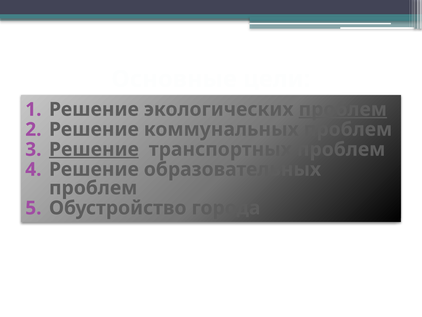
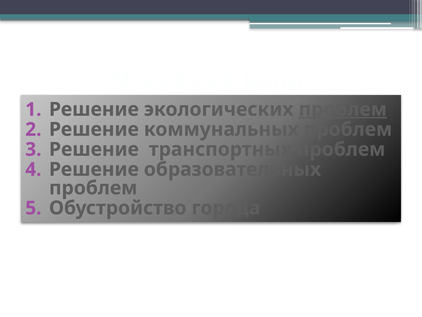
Решение underline: present -> none (94, 149)
